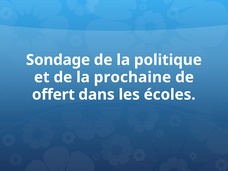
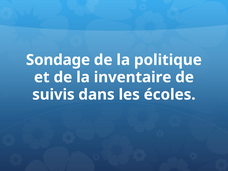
prochaine: prochaine -> inventaire (133, 77)
offert: offert -> suivis (53, 95)
